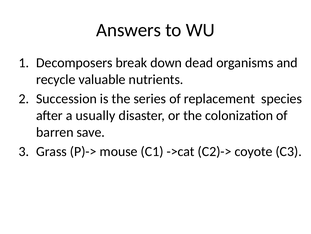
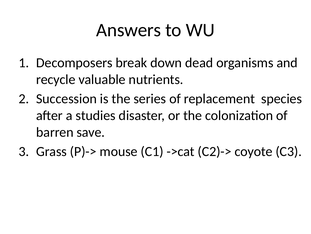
usually: usually -> studies (96, 115)
